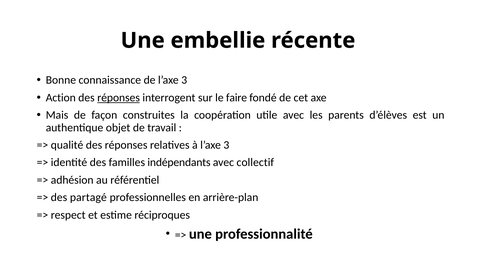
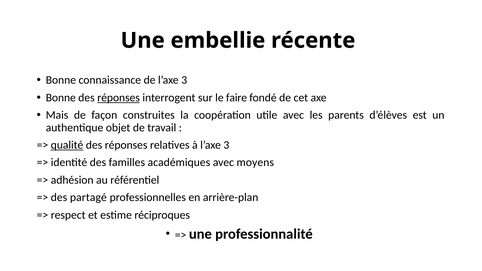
Action: Action -> Bonne (61, 98)
qualité underline: none -> present (67, 145)
indépendants: indépendants -> académiques (179, 163)
collectif: collectif -> moyens (255, 163)
